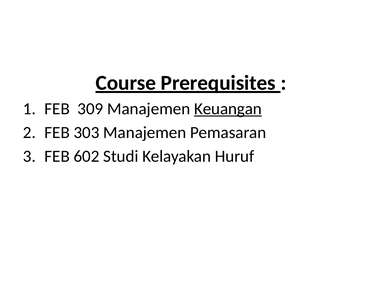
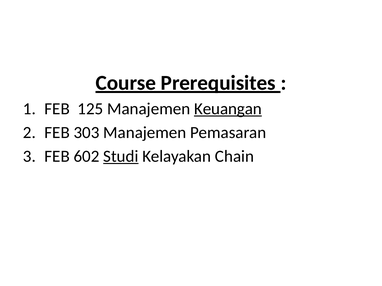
309: 309 -> 125 (90, 109)
Studi underline: none -> present (121, 157)
Huruf: Huruf -> Chain (234, 157)
